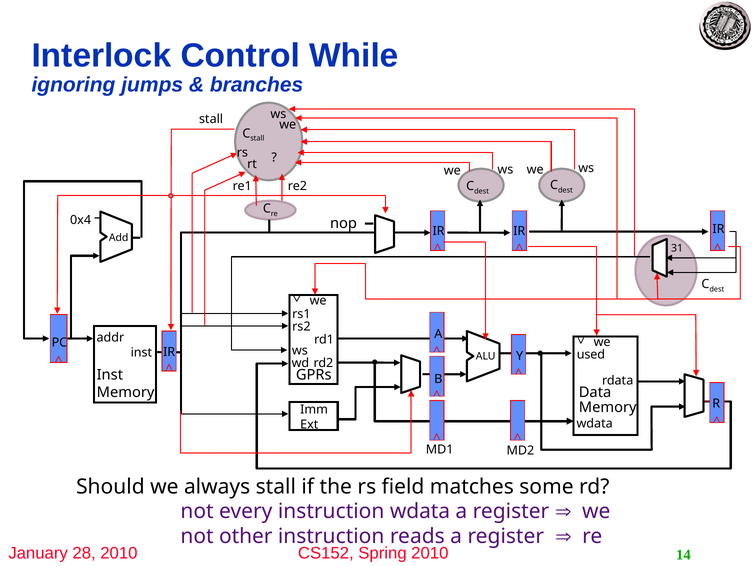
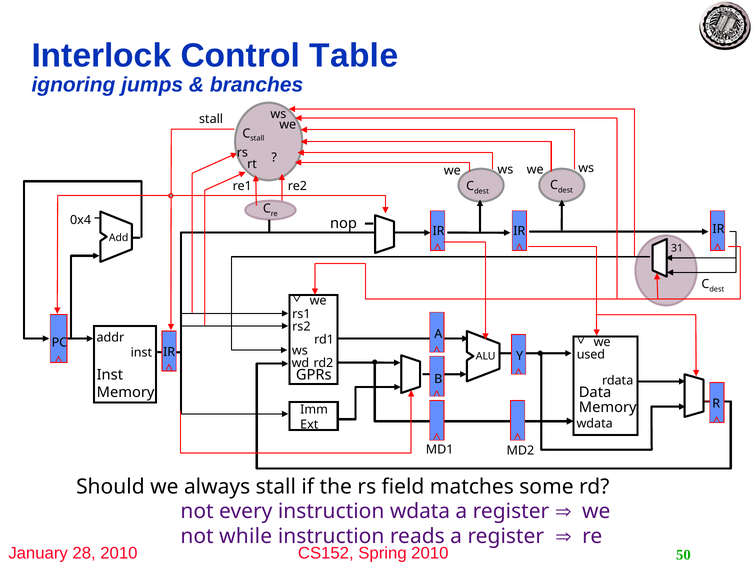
While: While -> Table (354, 56)
other: other -> while (246, 537)
14: 14 -> 50 (683, 555)
